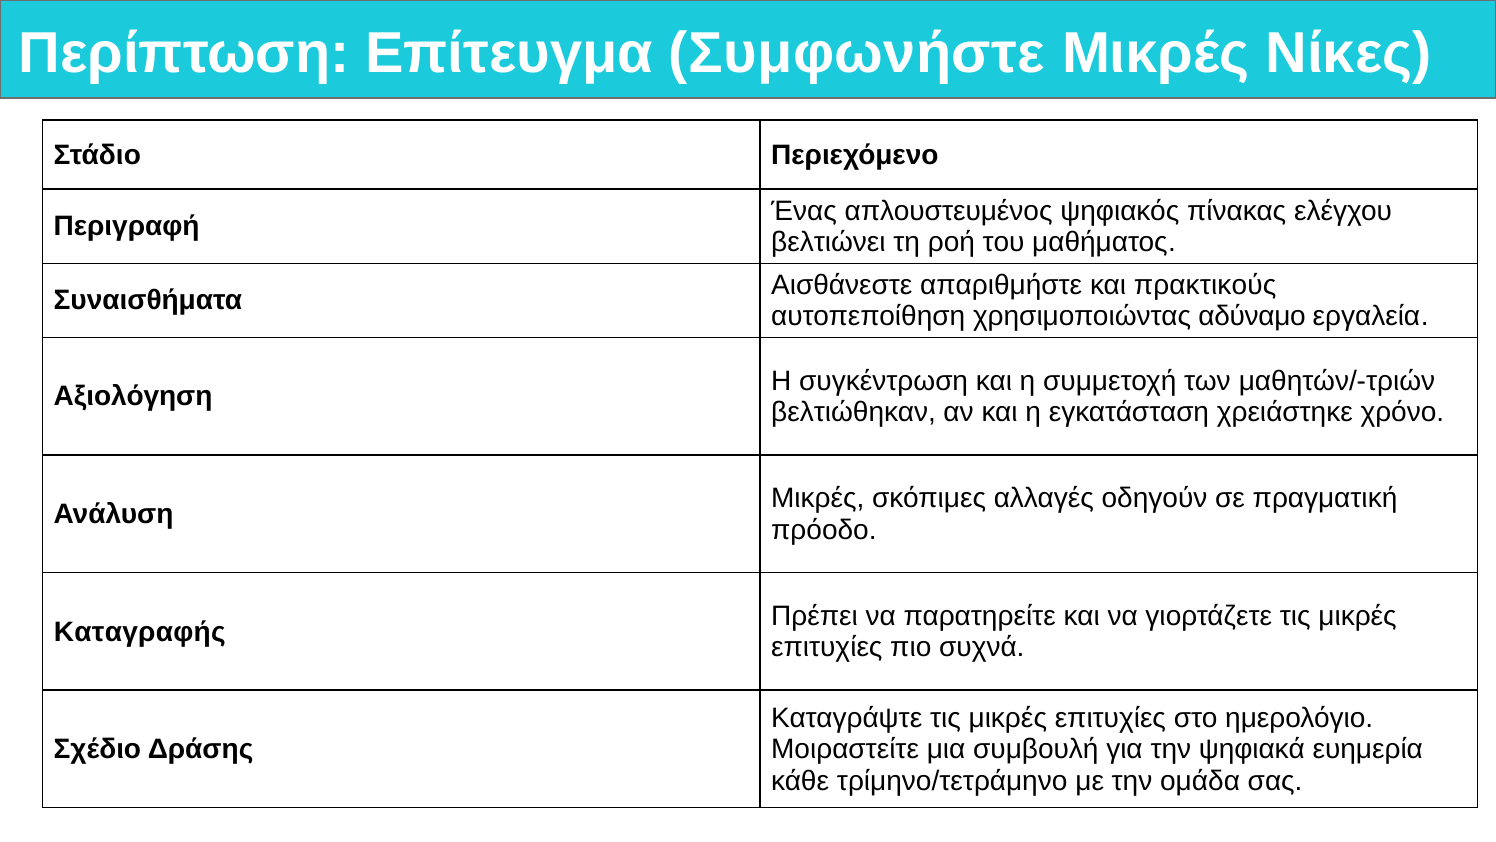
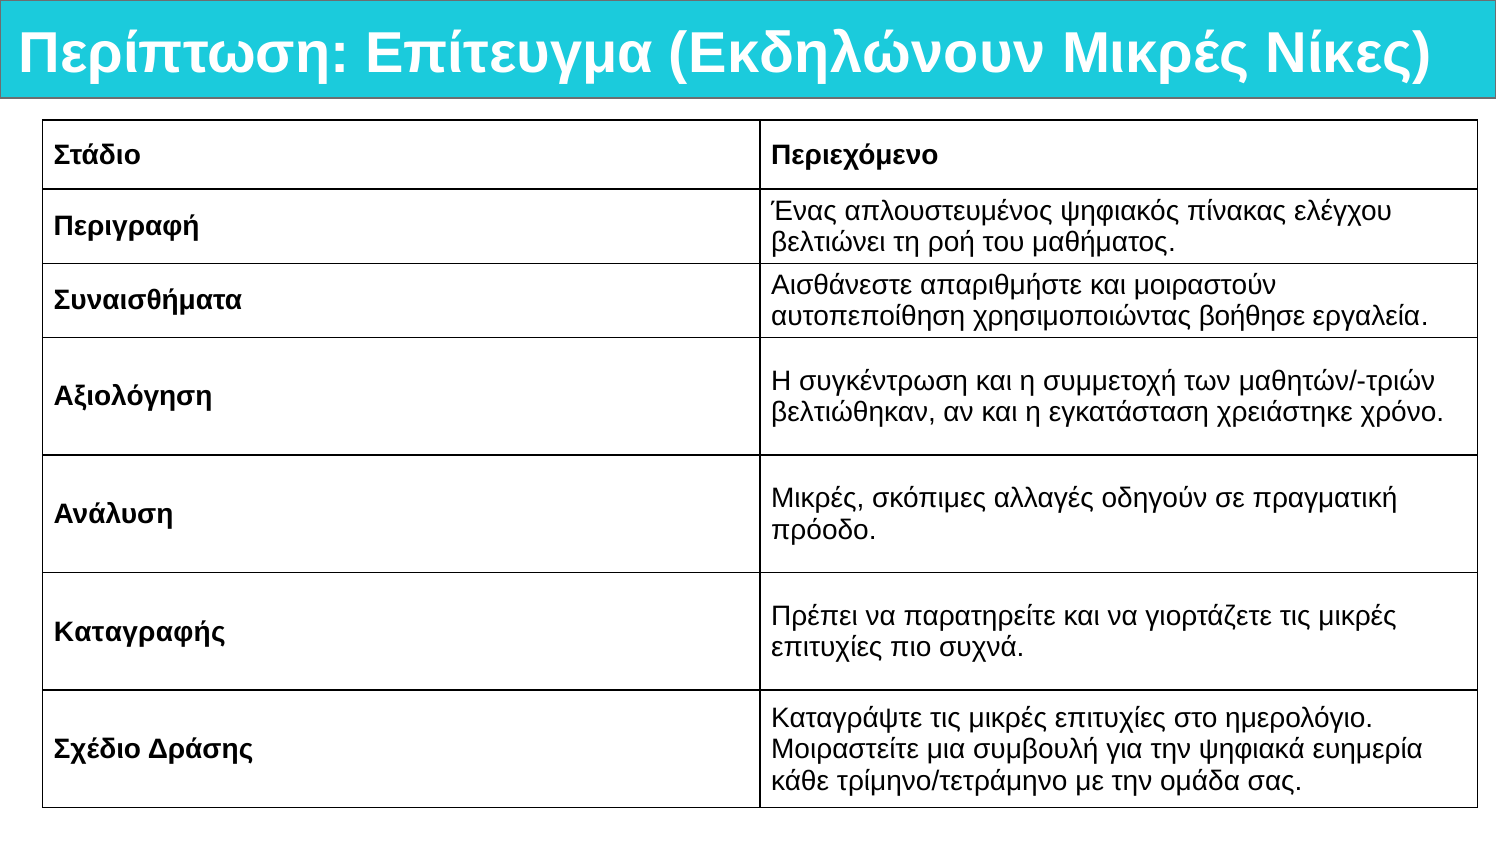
Συμφωνήστε: Συμφωνήστε -> Εκδηλώνουν (857, 54)
πρακτικούς: πρακτικούς -> μοιραστούν (1205, 285)
αδύναμο: αδύναμο -> βοήθησε (1252, 316)
